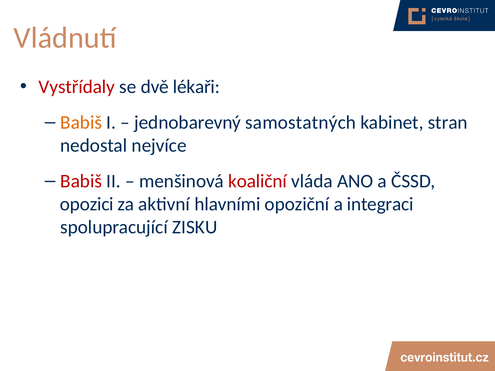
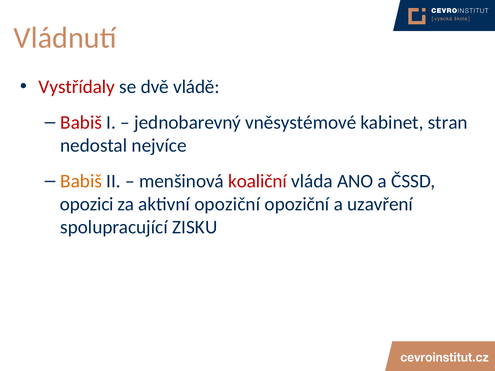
lékaři: lékaři -> vládě (196, 87)
Babiš colour: orange -> red (81, 123)
samostatných: samostatných -> vněsystémové (301, 123)
Babiš colour: red -> orange (81, 181)
aktivní hlavními: hlavními -> opoziční (227, 204)
integraci: integraci -> uzavření (380, 204)
